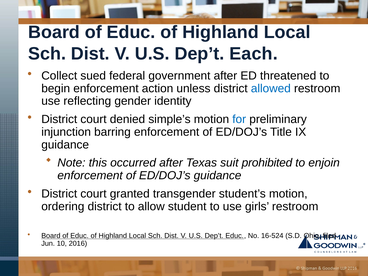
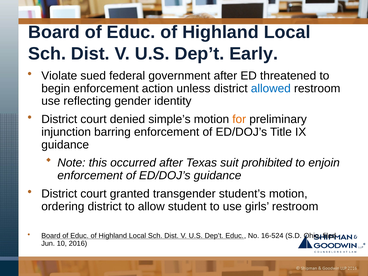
Each: Each -> Early (254, 54)
Collect: Collect -> Violate (59, 76)
for colour: blue -> orange (239, 119)
